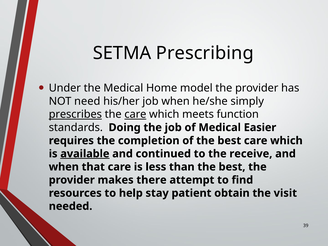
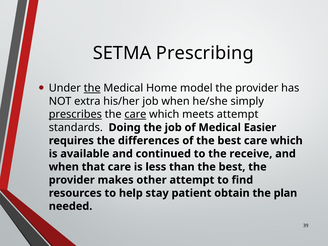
the underline: none -> present (92, 88)
need: need -> extra (87, 101)
meets function: function -> attempt (238, 114)
completion: completion -> differences (149, 141)
available underline: present -> none (85, 154)
there: there -> other (152, 180)
visit: visit -> plan (285, 193)
